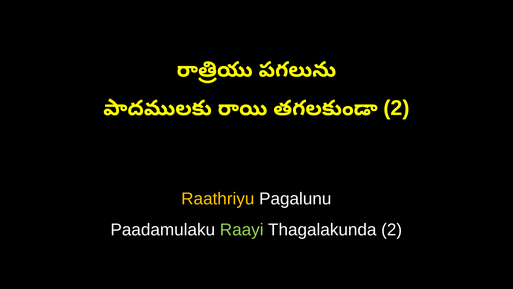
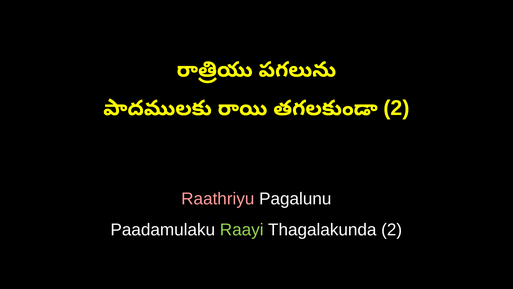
Raathriyu colour: yellow -> pink (218, 199)
